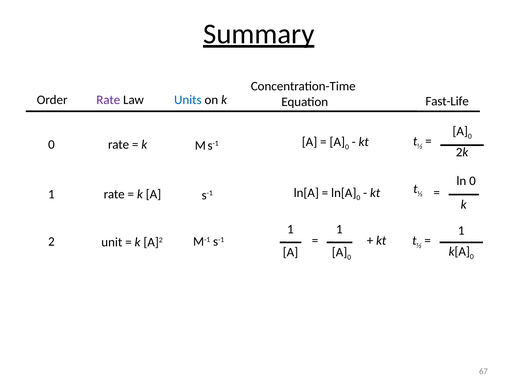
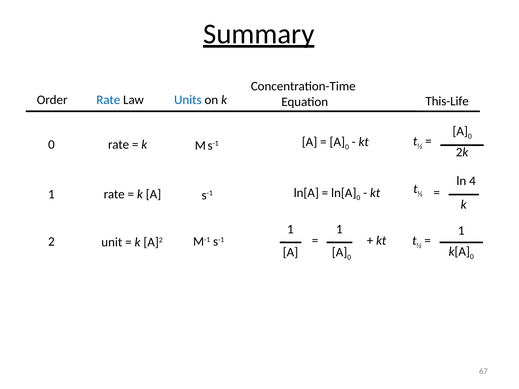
Rate colour: purple -> blue (108, 100)
Fast-Life: Fast-Life -> This-Life (447, 101)
ln 0: 0 -> 4 (472, 181)
